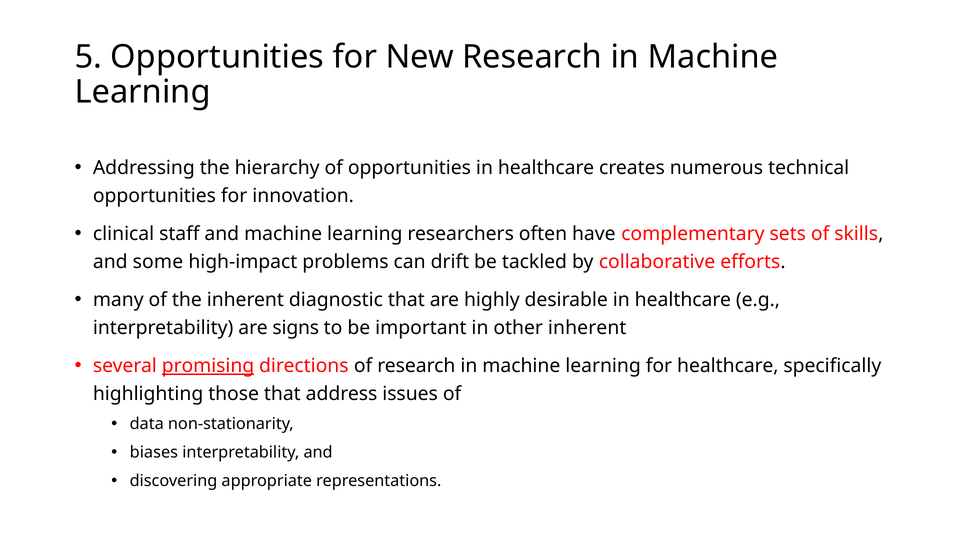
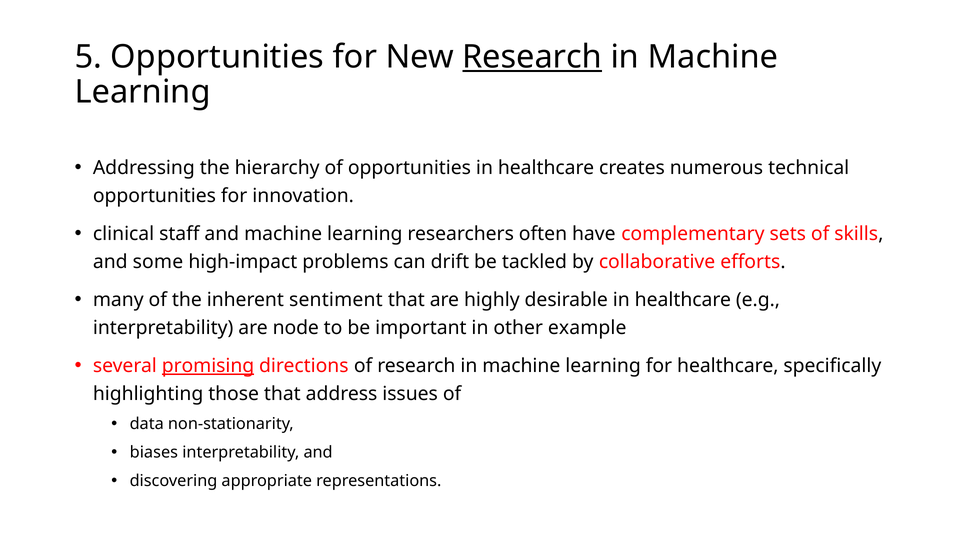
Research underline: none -> present (532, 57)
diagnostic: diagnostic -> sentiment (336, 300)
signs: signs -> node (296, 328)
other inherent: inherent -> example (587, 328)
